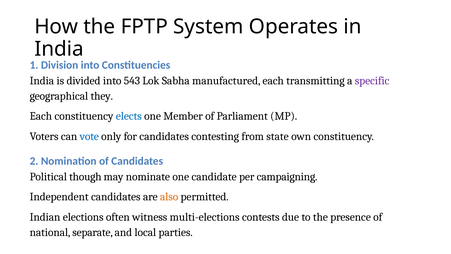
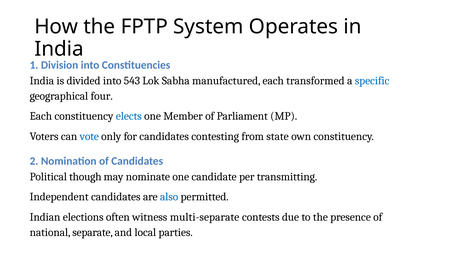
transmitting: transmitting -> transformed (315, 81)
specific colour: purple -> blue (372, 81)
they: they -> four (102, 96)
campaigning: campaigning -> transmitting (287, 176)
also colour: orange -> blue (169, 197)
multi-elections: multi-elections -> multi-separate (205, 217)
